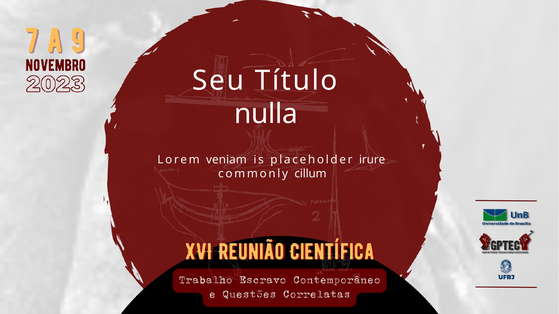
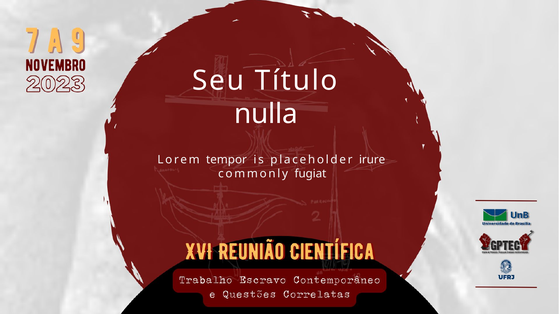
veniam: veniam -> tempor (226, 160)
cillum: cillum -> fugiat (310, 174)
